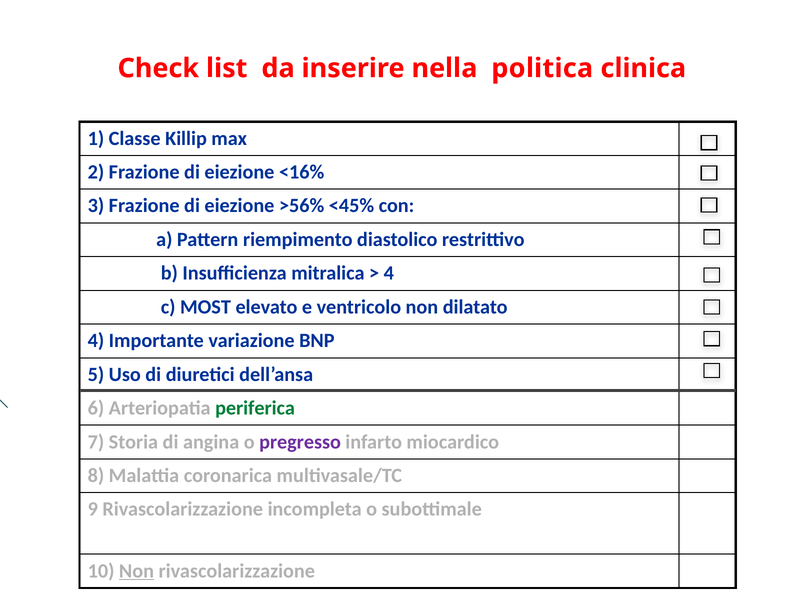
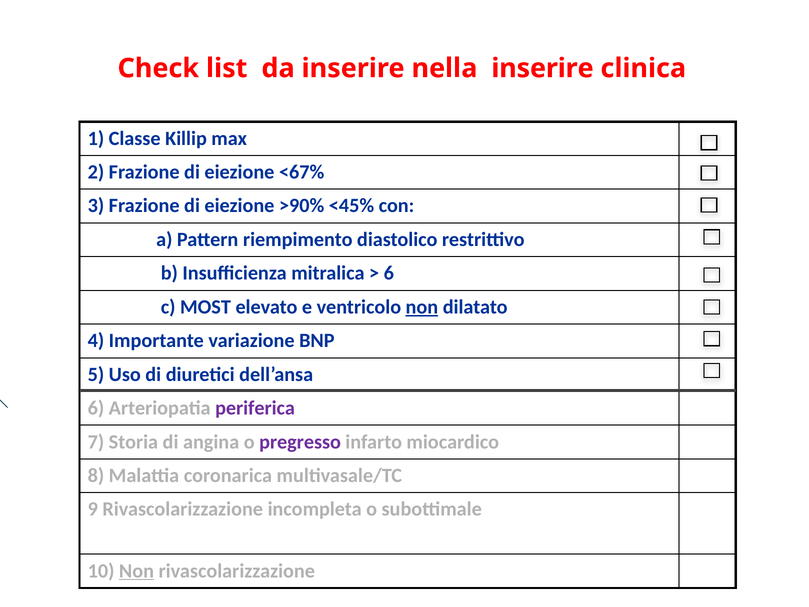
nella politica: politica -> inserire (542, 68)
<16%: <16% -> <67% (302, 172)
>56%: >56% -> >90% (302, 206)
4: 4 -> 6 (389, 273)
non underline: none -> present (422, 307)
periferica colour: green -> purple (255, 408)
